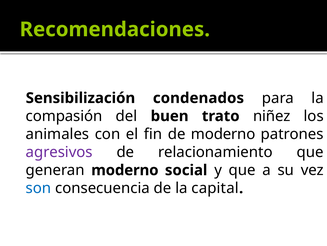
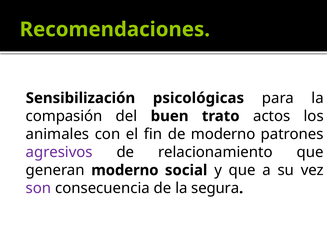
condenados: condenados -> psicológicas (198, 98)
niñez: niñez -> actos (272, 116)
son colour: blue -> purple (38, 188)
capital: capital -> segura (215, 188)
